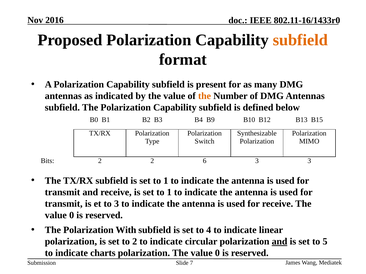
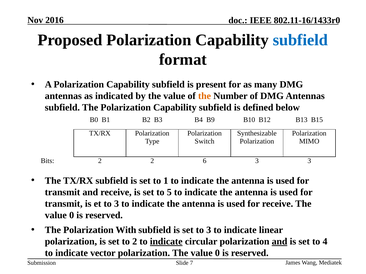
subfield colour: orange -> blue (300, 40)
1: 1 -> 5 (169, 193)
set to 4: 4 -> 3 (209, 230)
indicate underline: none -> present (166, 242)
5: 5 -> 4 (325, 242)
charts: charts -> vector (103, 254)
